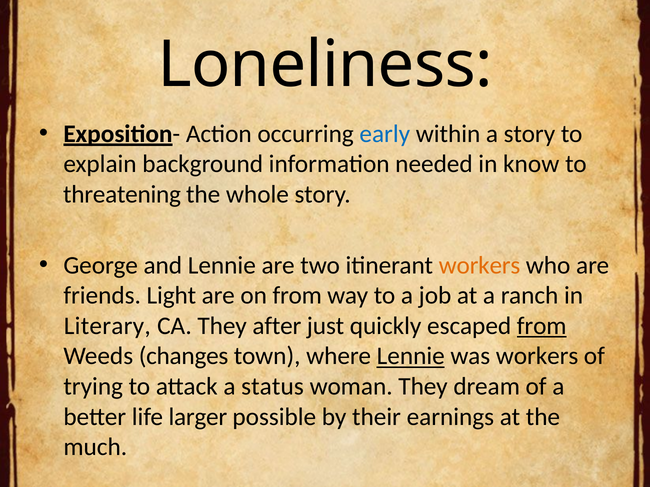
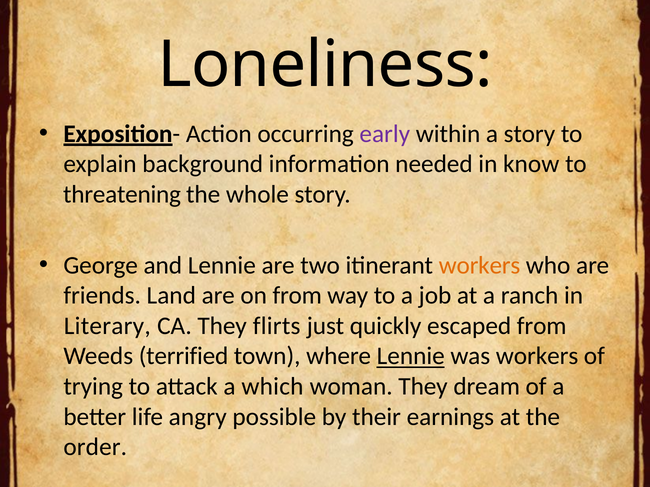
early colour: blue -> purple (385, 134)
Light: Light -> Land (171, 296)
after: after -> flirts (277, 326)
from underline: present -> none (542, 326)
changes: changes -> terrified (184, 357)
status: status -> which (272, 387)
larger: larger -> angry (198, 417)
much: much -> order (95, 448)
